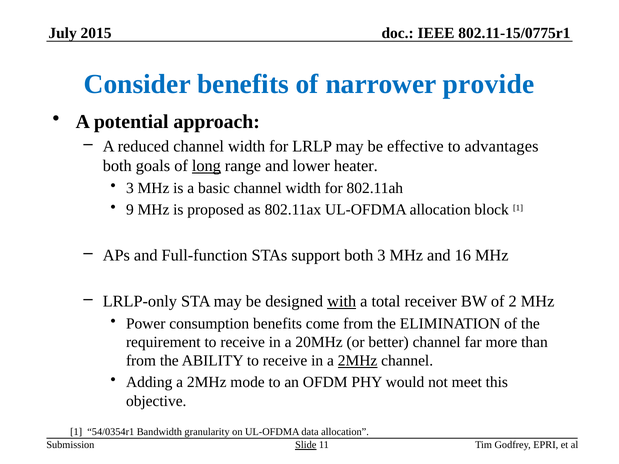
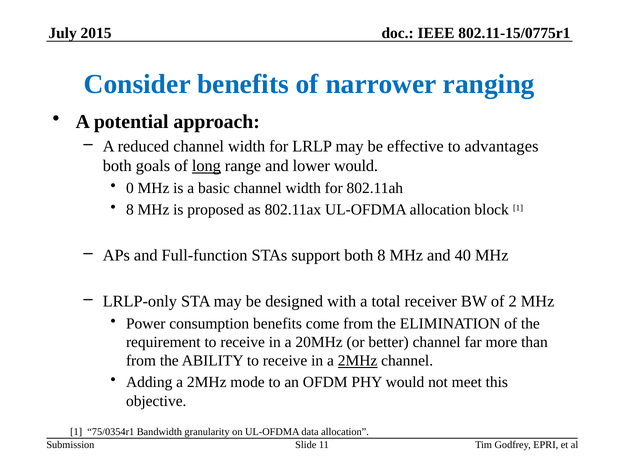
provide: provide -> ranging (489, 84)
lower heater: heater -> would (356, 166)
3: 3 -> 0 (130, 188)
9: 9 -> 8 (130, 210)
both 3: 3 -> 8 (381, 256)
16: 16 -> 40 (463, 256)
with underline: present -> none (342, 302)
54/0354r1: 54/0354r1 -> 75/0354r1 (111, 432)
Slide underline: present -> none (306, 445)
